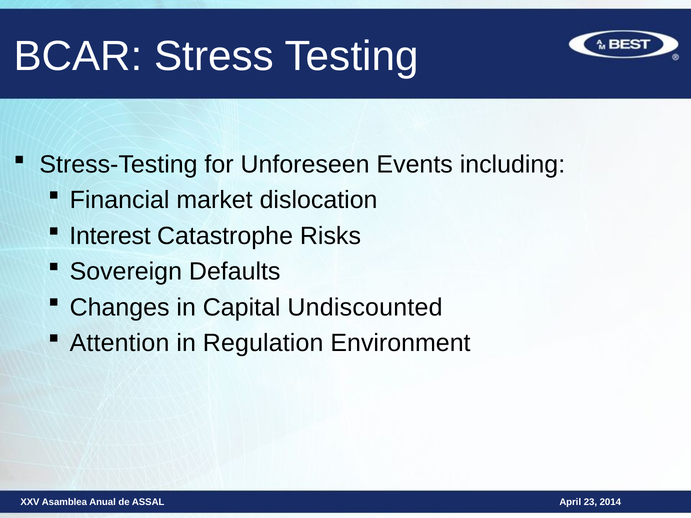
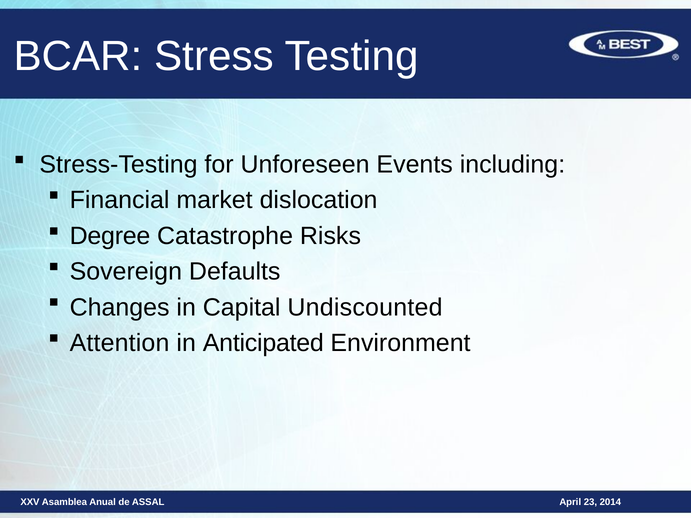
Interest: Interest -> Degree (110, 236)
Regulation: Regulation -> Anticipated (263, 343)
